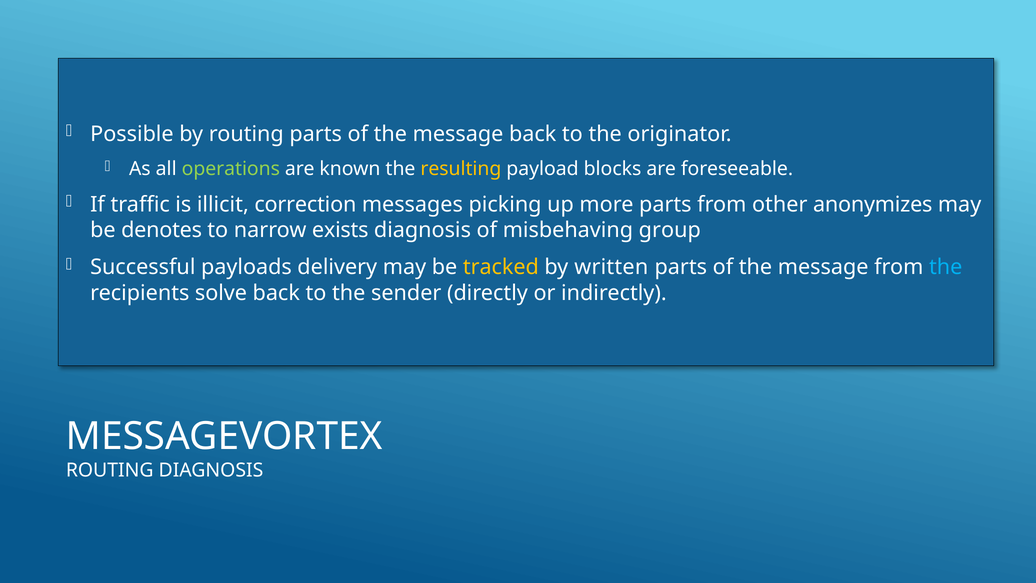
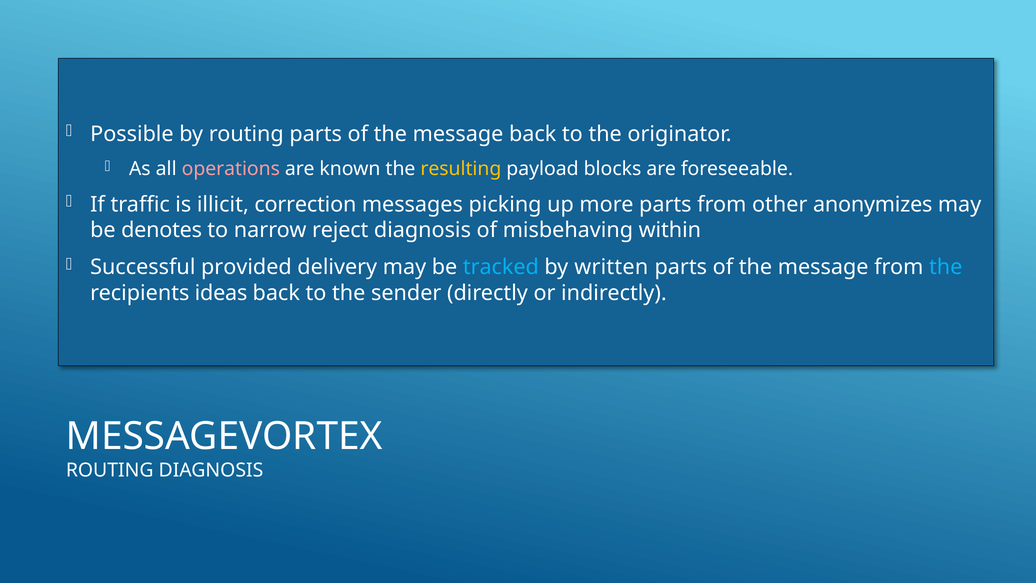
operations colour: light green -> pink (231, 169)
exists: exists -> reject (340, 230)
group: group -> within (670, 230)
payloads: payloads -> provided (246, 267)
tracked colour: yellow -> light blue (501, 267)
solve: solve -> ideas (221, 293)
